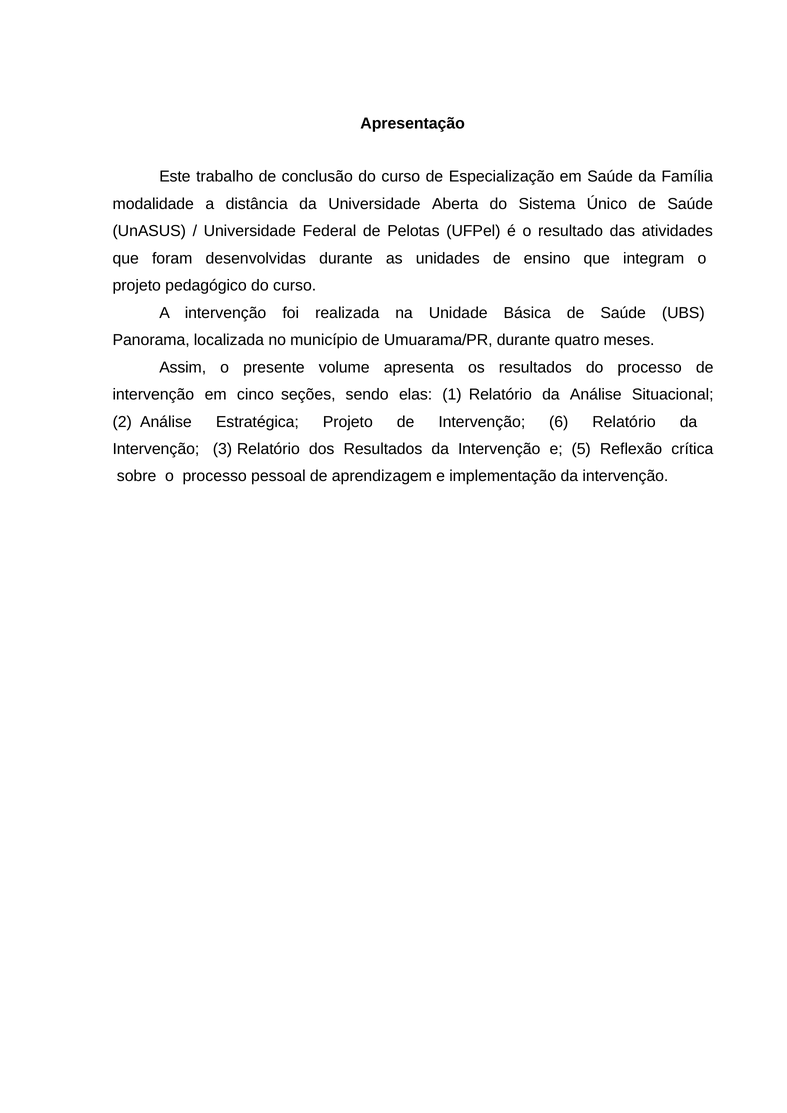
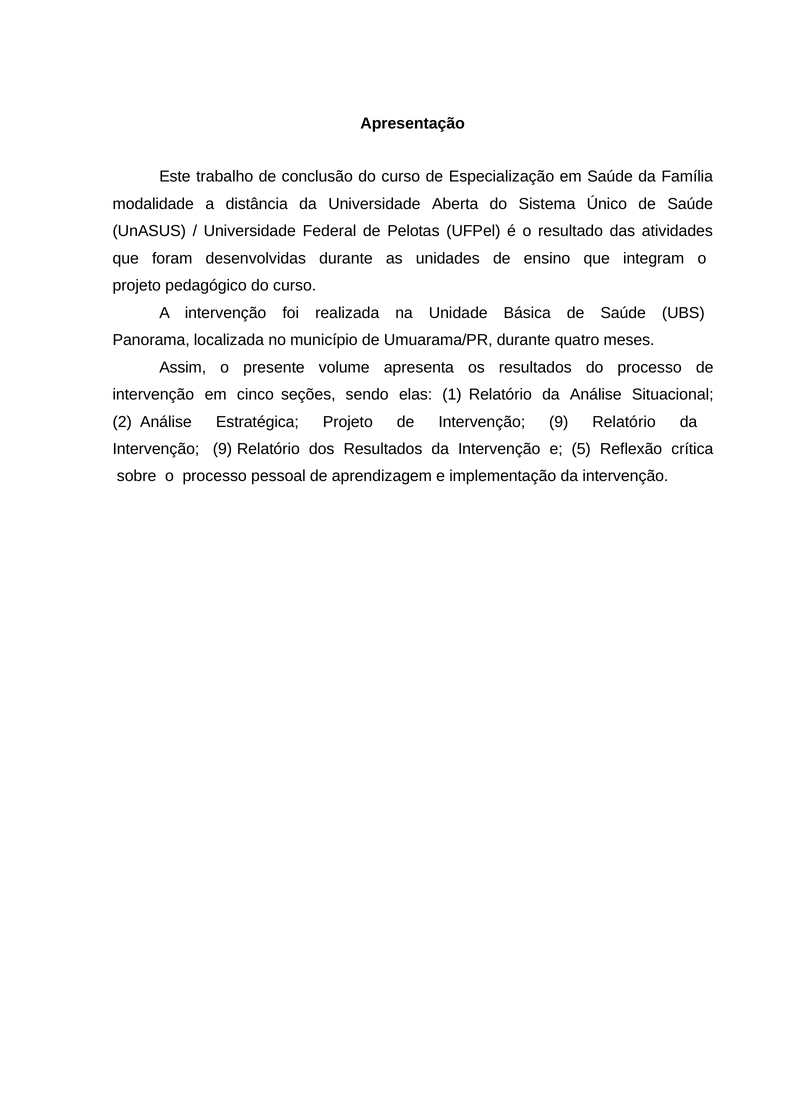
de Intervenção 6: 6 -> 9 (559, 422)
3: 3 -> 9 (223, 449)
